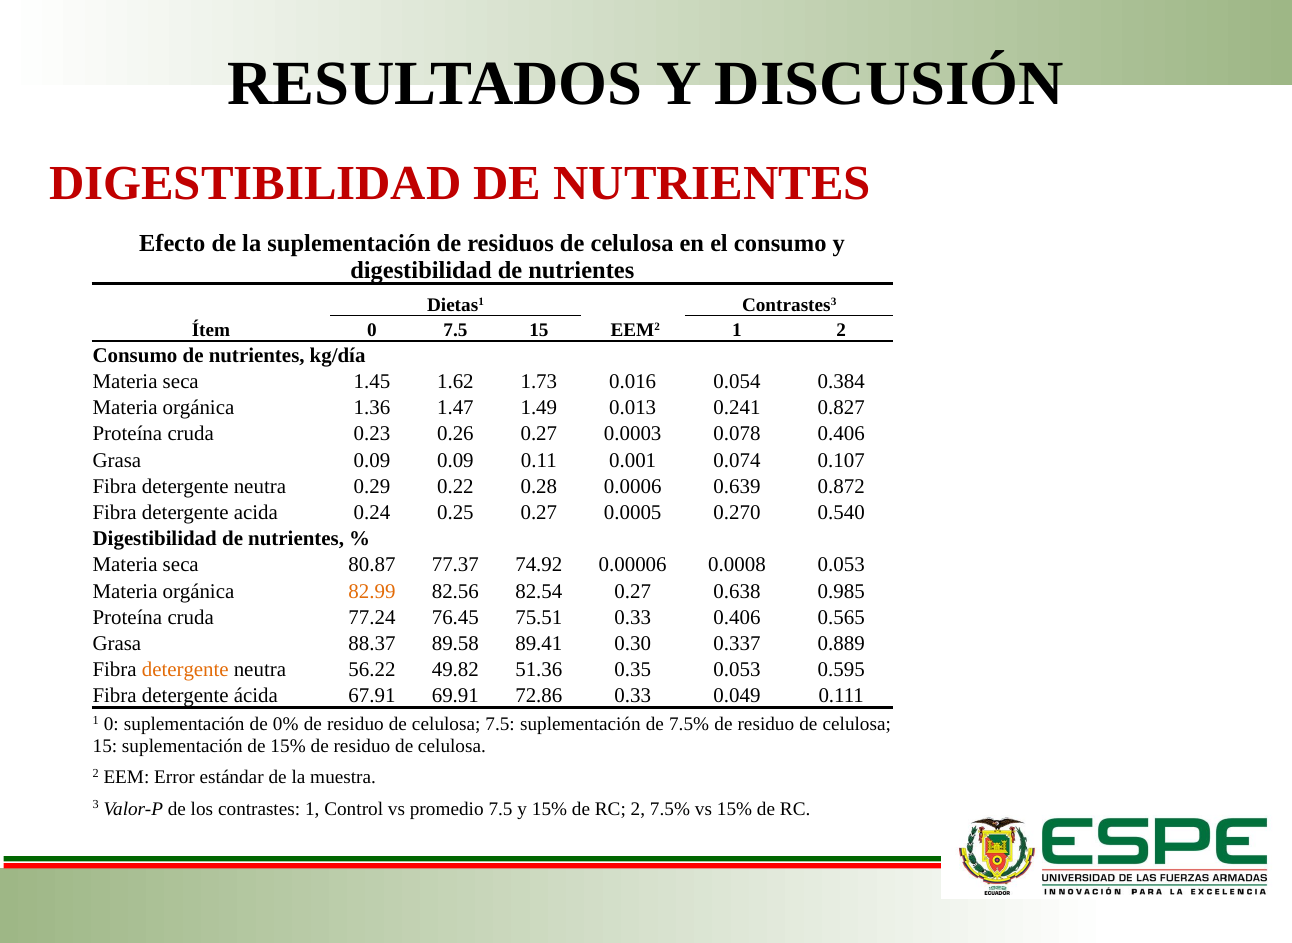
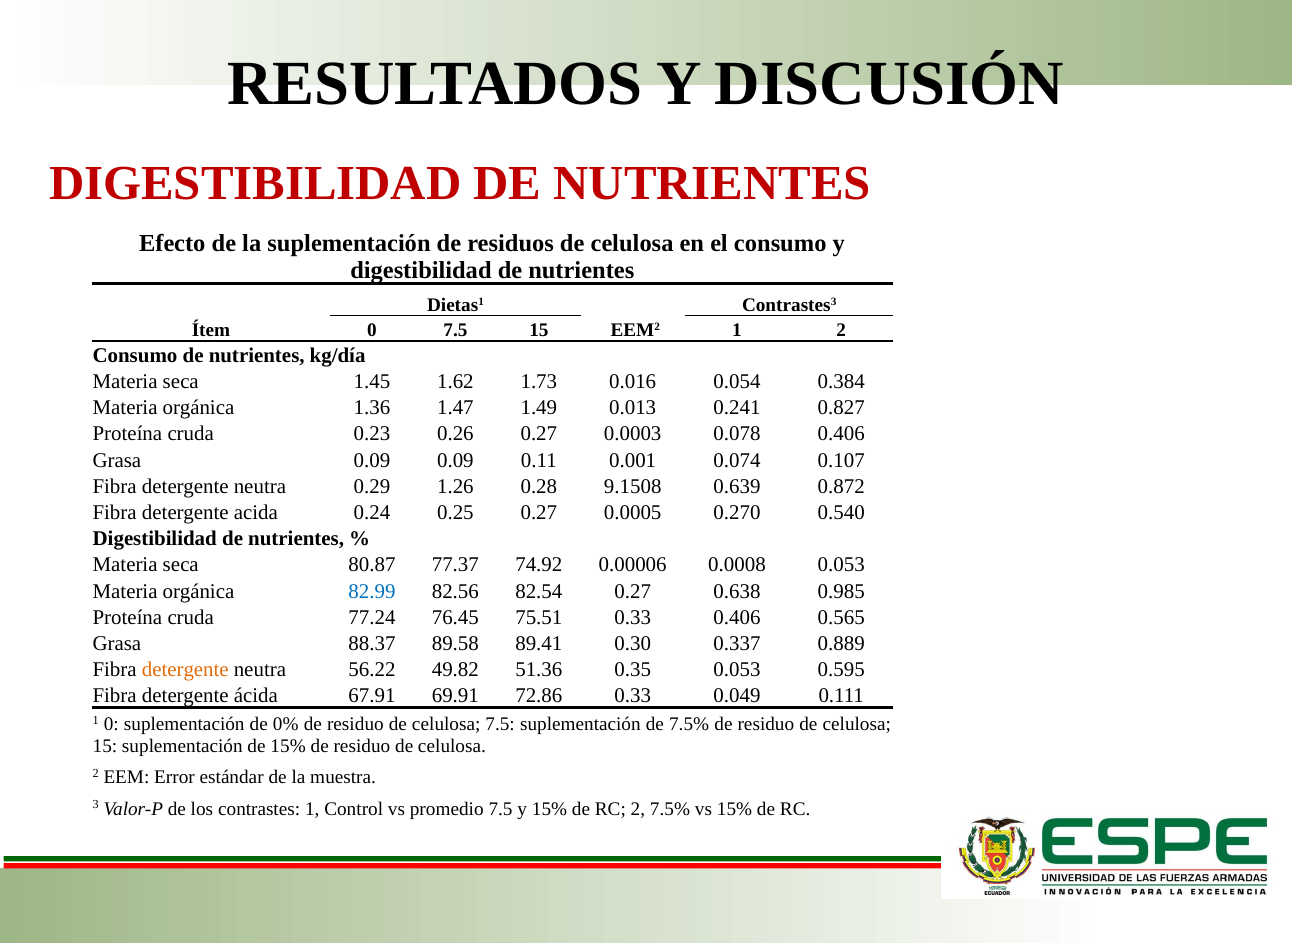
0.22: 0.22 -> 1.26 (455, 486)
0.0006: 0.0006 -> 9.1508 (633, 486)
82.99 colour: orange -> blue (372, 591)
